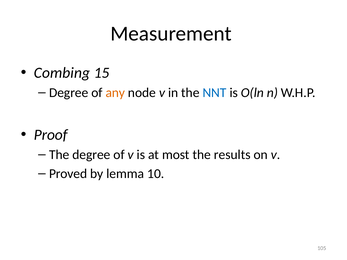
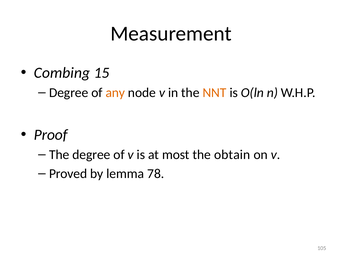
NNT colour: blue -> orange (215, 93)
results: results -> obtain (232, 155)
10: 10 -> 78 (156, 174)
